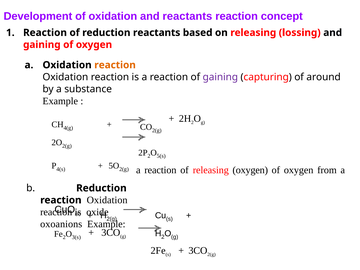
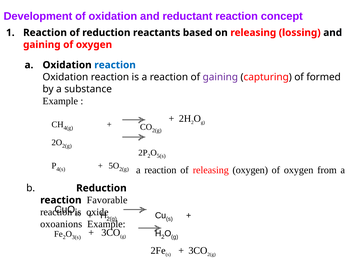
and reactants: reactants -> reductant (187, 16)
reaction colour: orange -> blue (115, 65)
around: around -> formed (324, 77)
Oxidation: Oxidation -> Favorable (107, 200)
